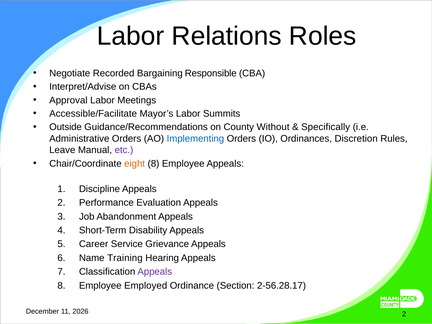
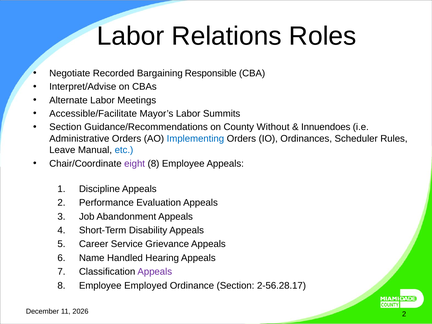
Approval: Approval -> Alternate (68, 100)
Outside: Outside -> Section (65, 127)
Specifically: Specifically -> Innuendoes (326, 127)
Discretion: Discretion -> Scheduler (356, 139)
etc colour: purple -> blue (124, 150)
eight colour: orange -> purple (135, 164)
Training: Training -> Handled (125, 258)
